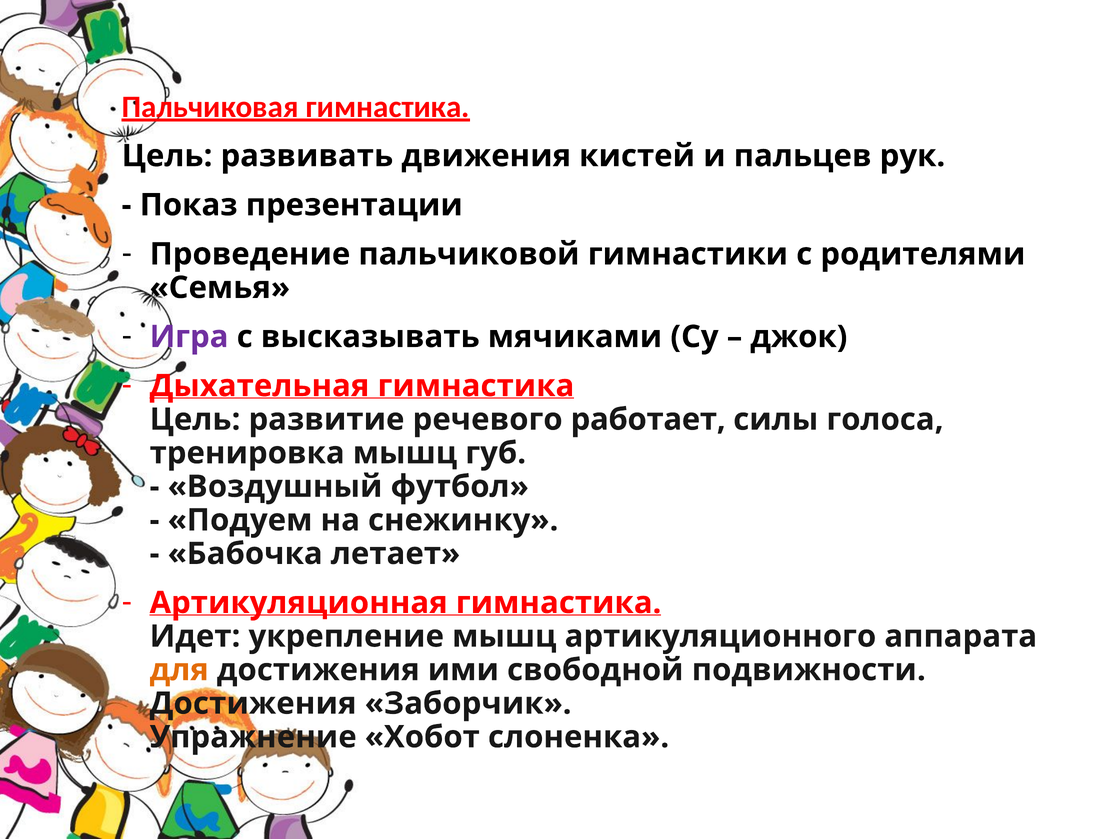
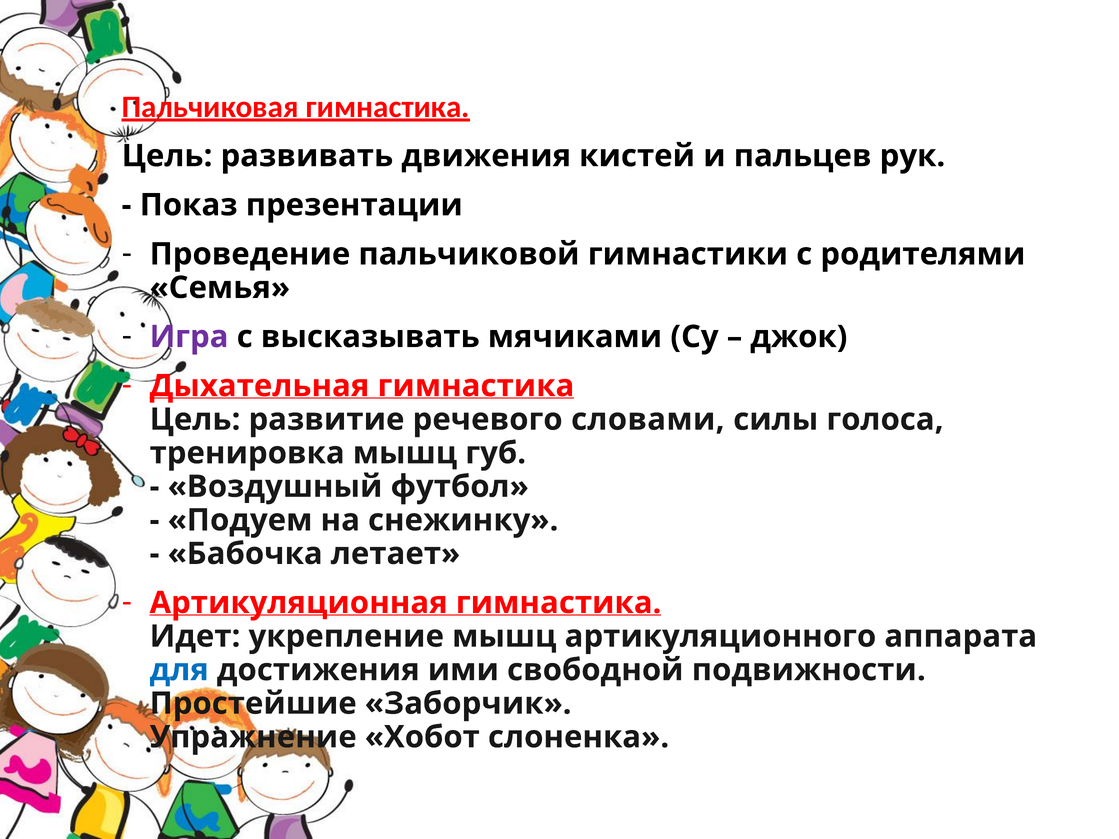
работает: работает -> словами (648, 420)
для colour: orange -> blue (179, 670)
Достижения: Достижения -> Простейшие (253, 704)
